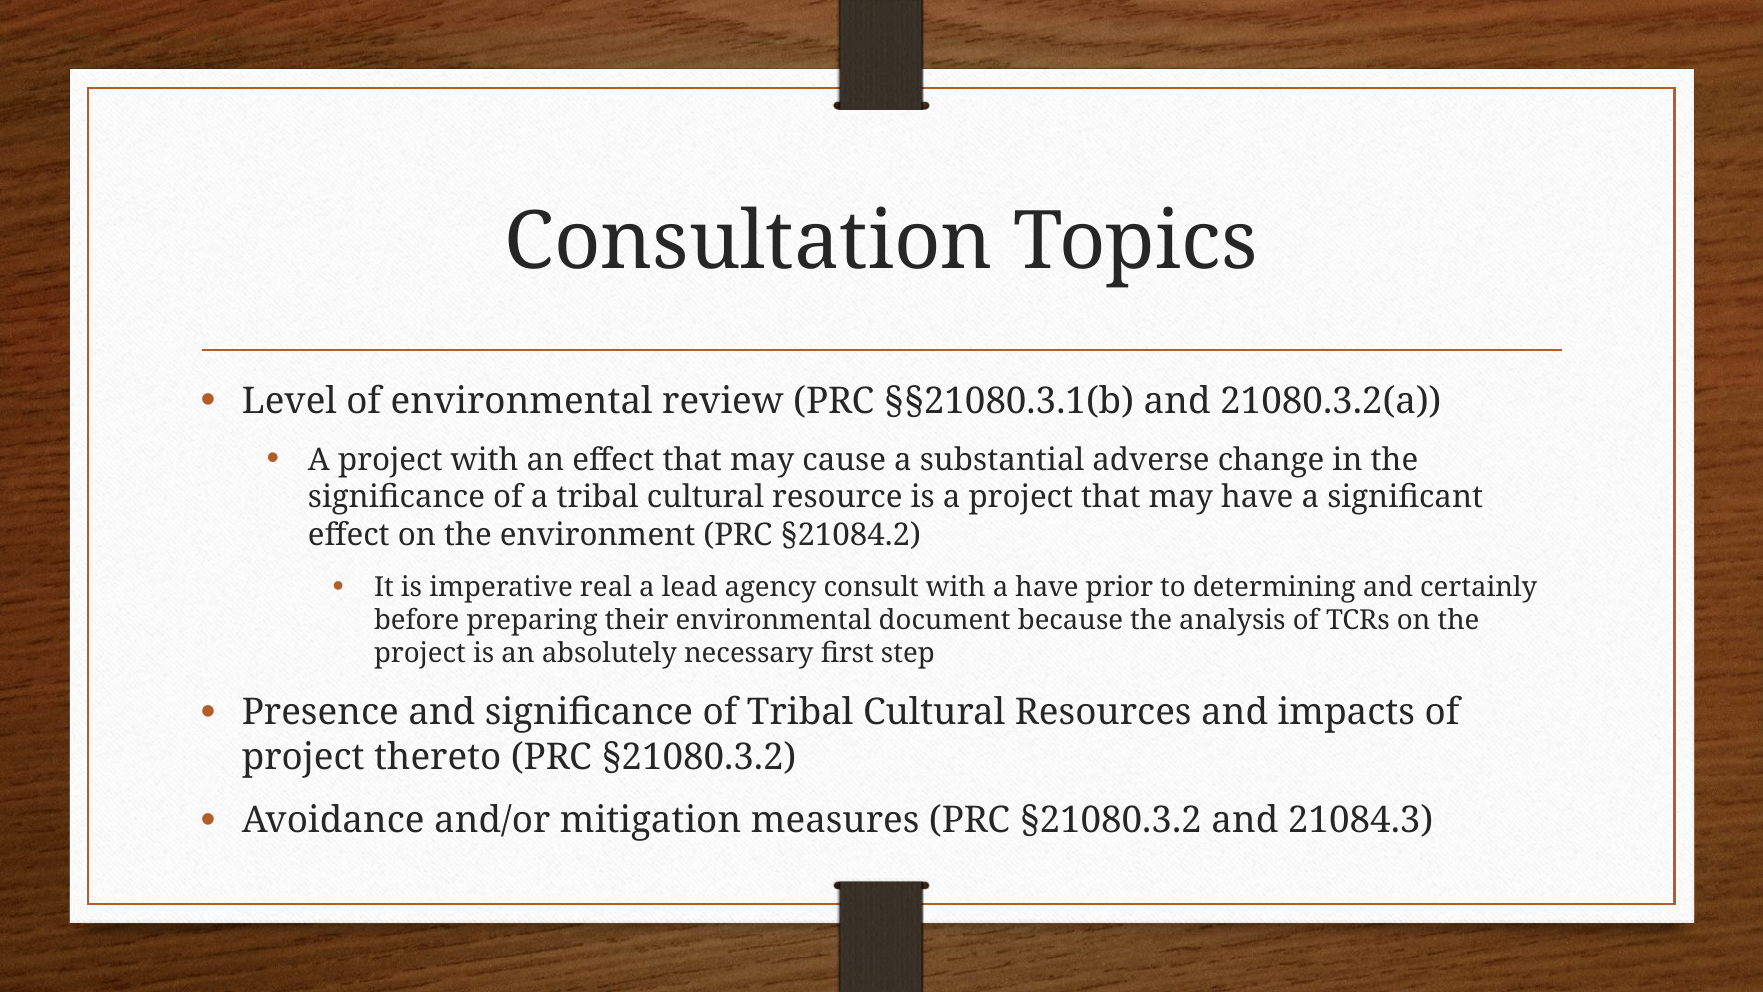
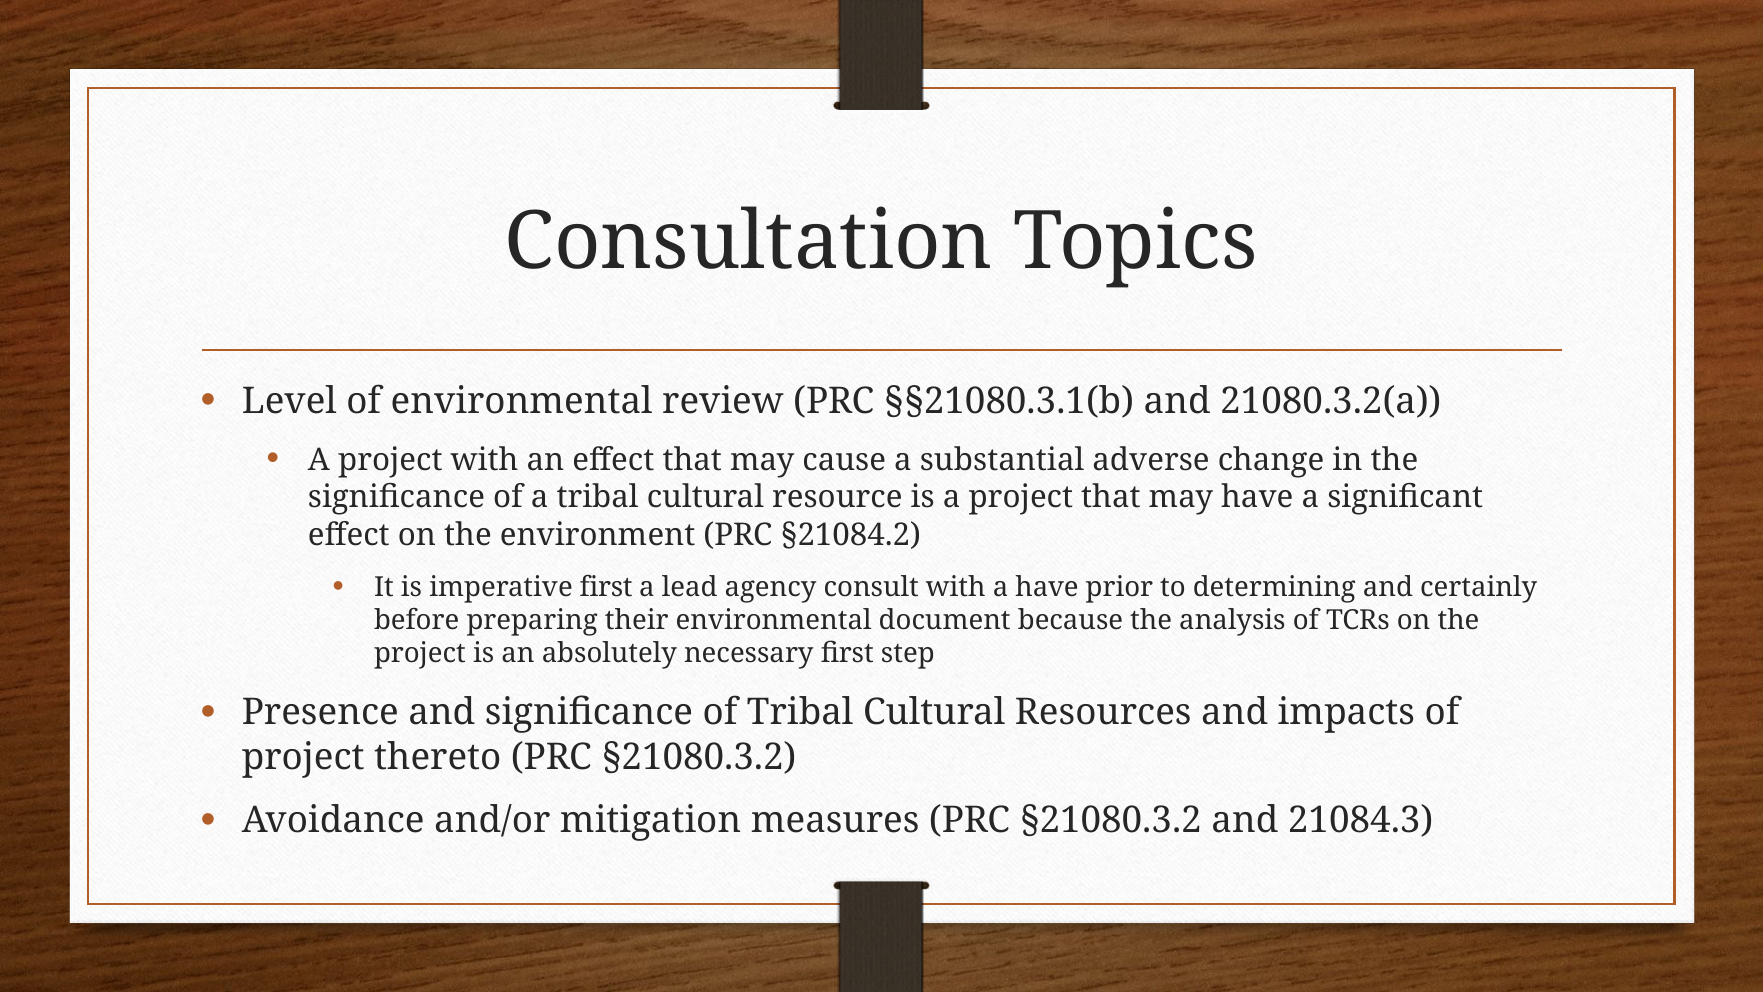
imperative real: real -> first (606, 587)
